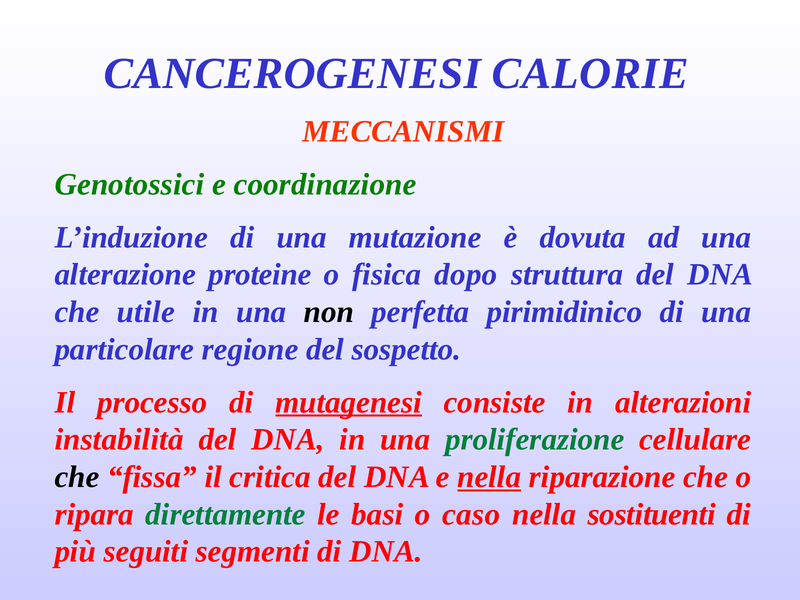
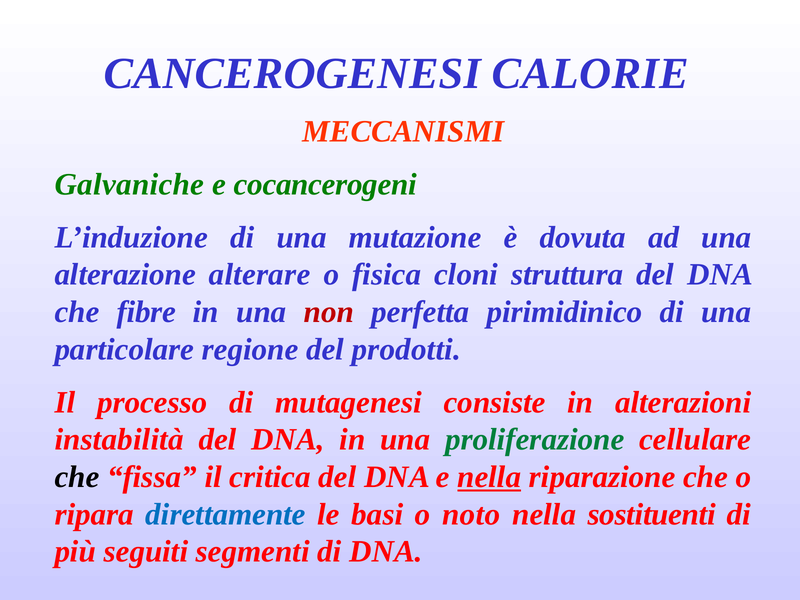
Genotossici: Genotossici -> Galvaniche (129, 184)
coordinazione: coordinazione -> cocancerogeni (325, 184)
proteine: proteine -> alterare (260, 275)
dopo: dopo -> cloni (466, 275)
utile: utile -> fibre (146, 312)
non colour: black -> red (329, 312)
sospetto: sospetto -> prodotti (406, 349)
mutagenesi underline: present -> none (349, 402)
direttamente colour: green -> blue (226, 514)
caso: caso -> noto (471, 514)
